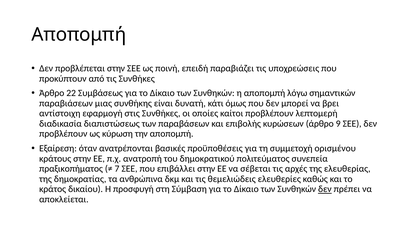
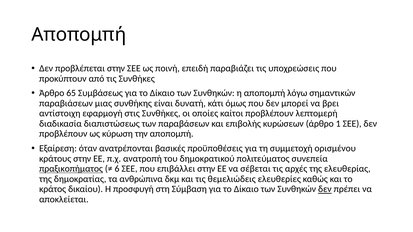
22: 22 -> 65 (71, 93)
9: 9 -> 1 (338, 124)
πραξικοπήματος underline: none -> present (71, 169)
7: 7 -> 6 (117, 169)
